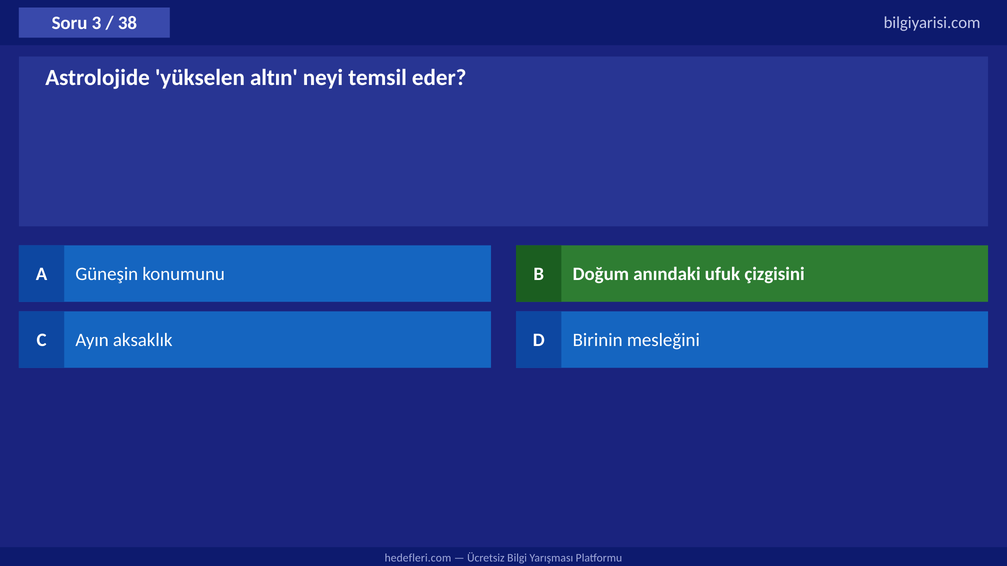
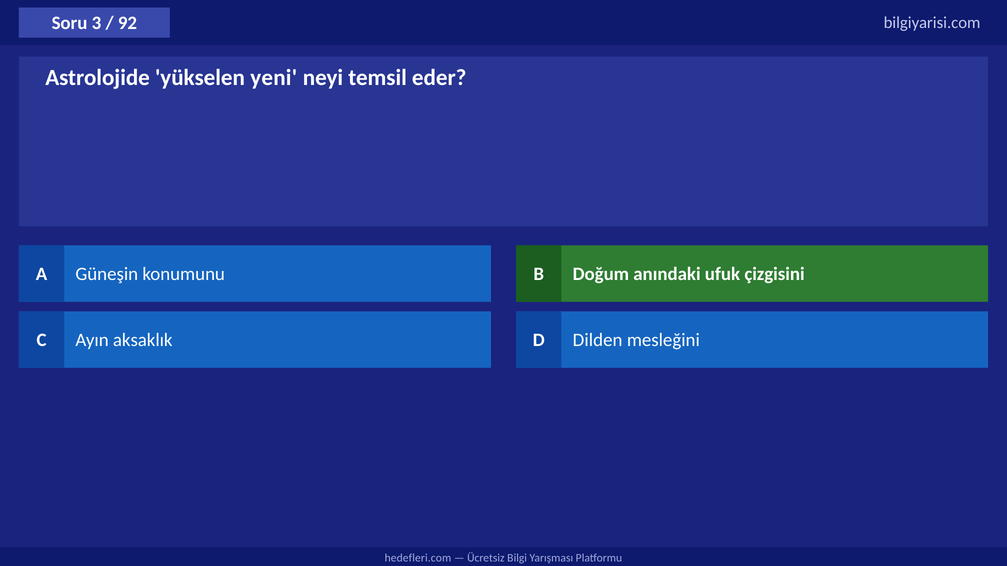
38: 38 -> 92 (127, 23)
altın: altın -> yeni (274, 78)
Birinin: Birinin -> Dilden (598, 340)
